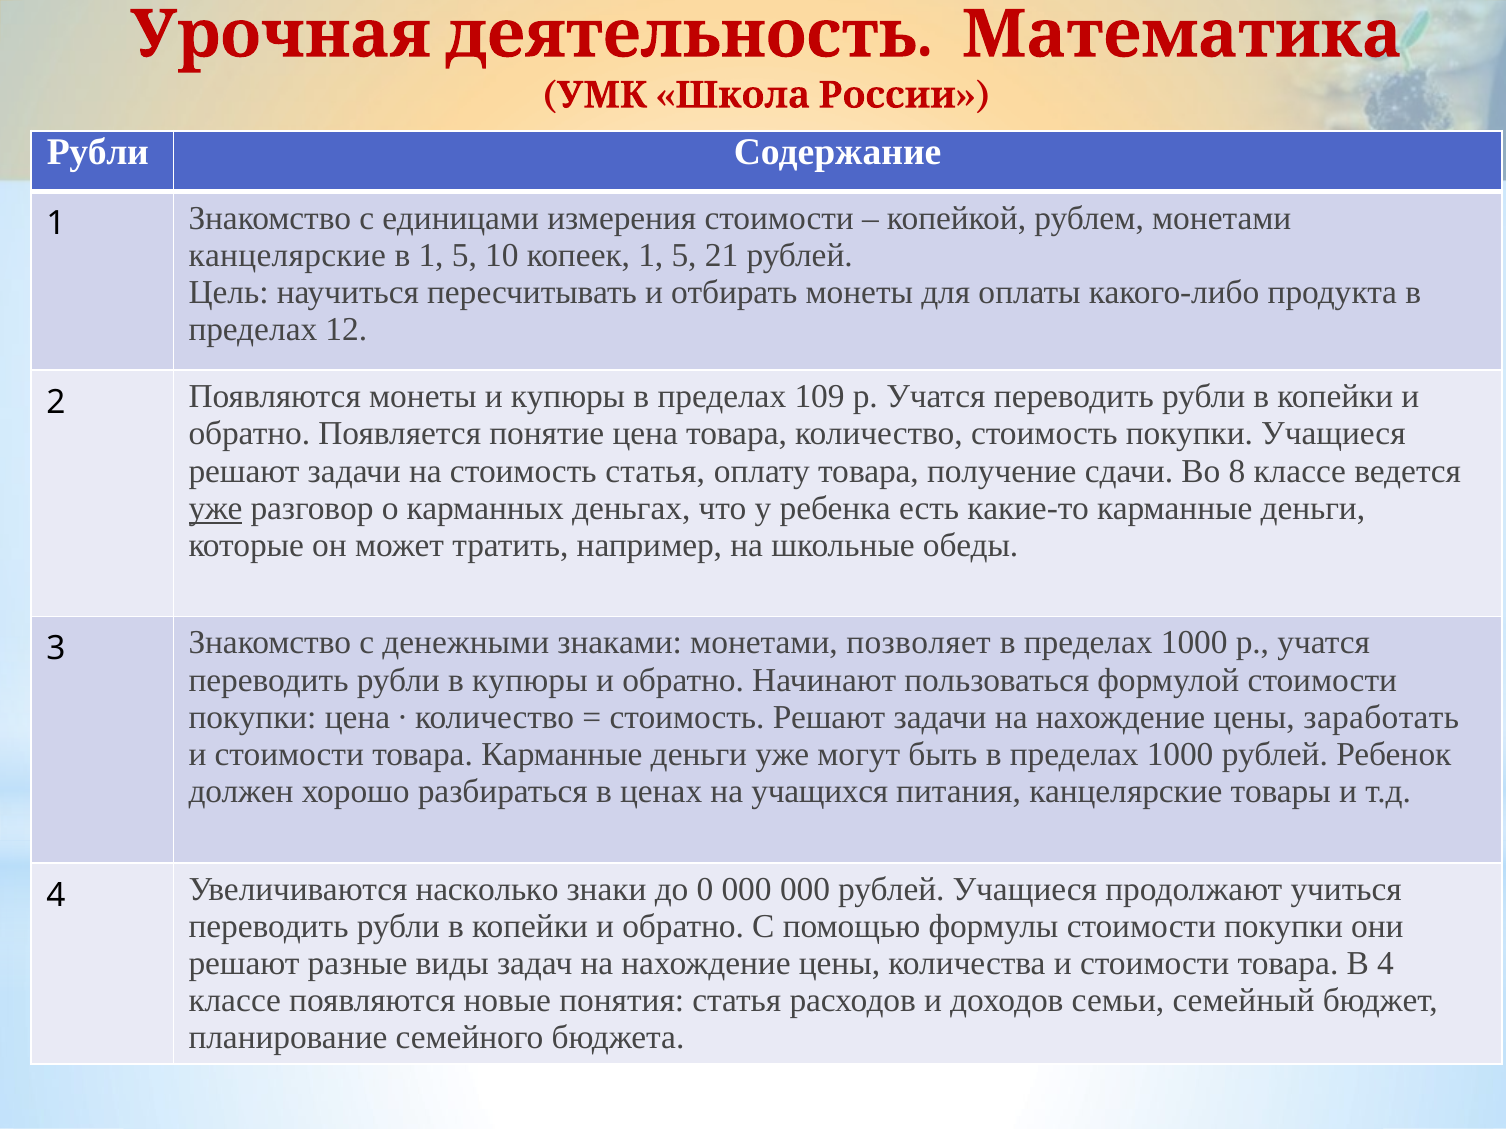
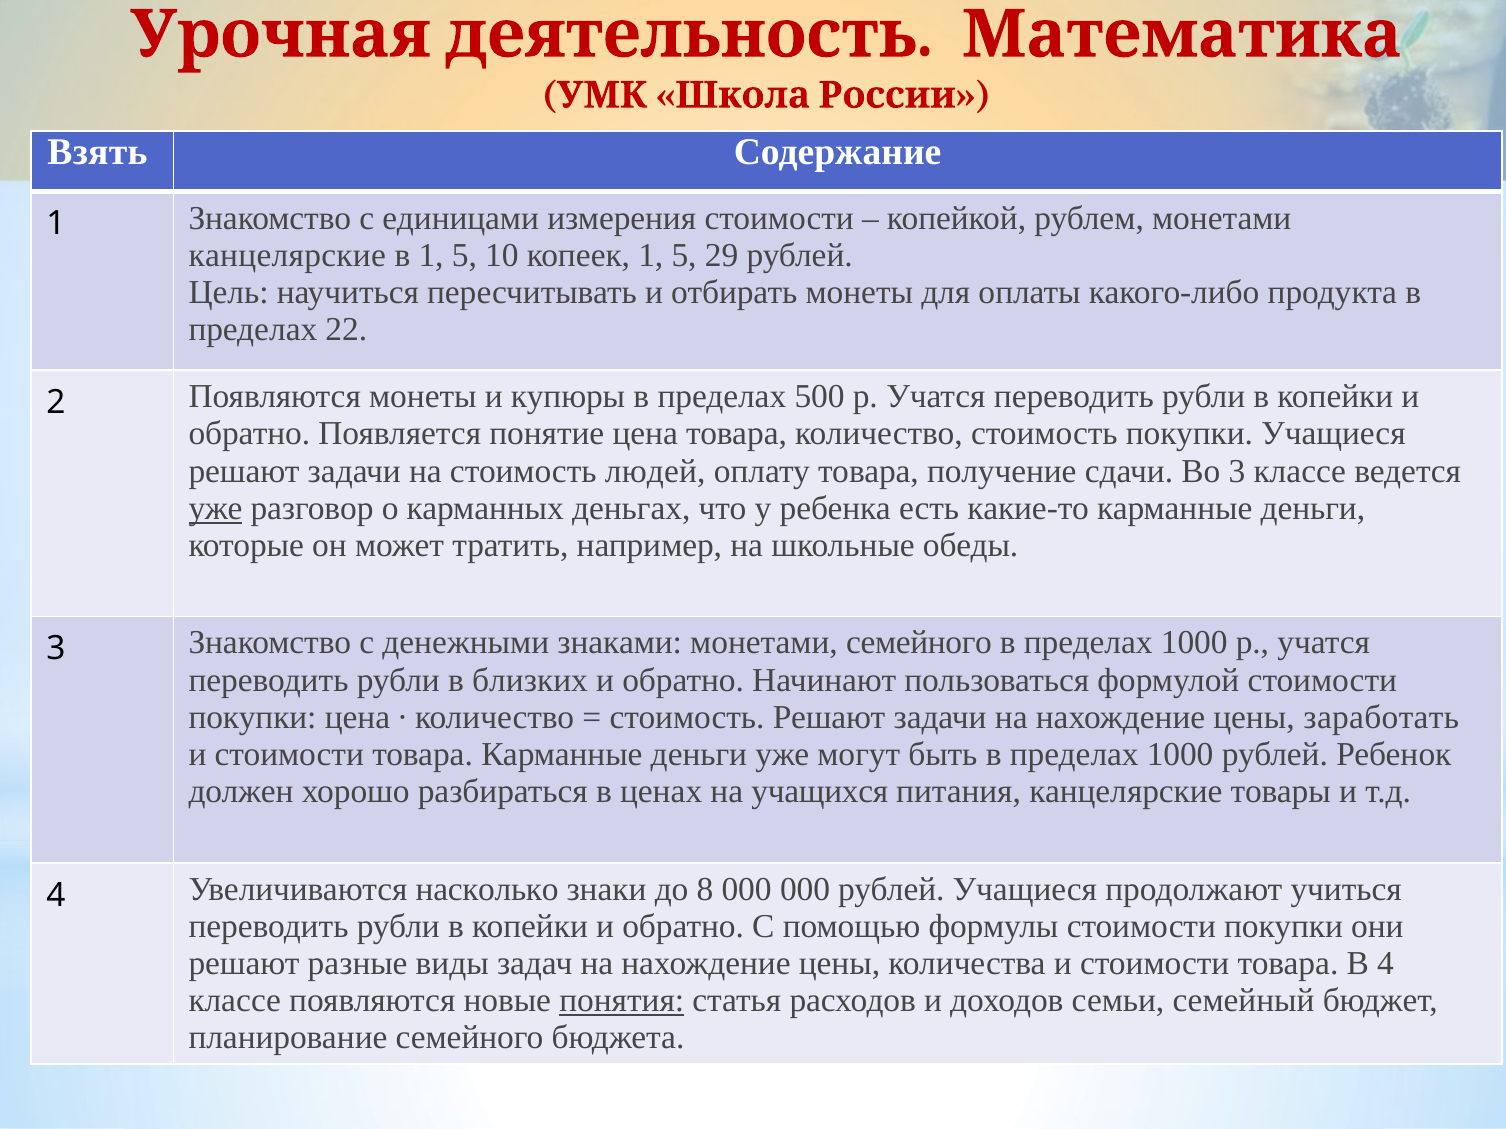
Рубли: Рубли -> Взять (98, 152)
21: 21 -> 29 (722, 255)
12: 12 -> 22 (346, 330)
109: 109 -> 500 (820, 397)
стоимость статья: статья -> людей (655, 471)
Во 8: 8 -> 3 (1237, 471)
монетами позволяет: позволяет -> семейного (919, 643)
в купюры: купюры -> близких (530, 680)
0: 0 -> 8 (705, 890)
понятия underline: none -> present (622, 1001)
